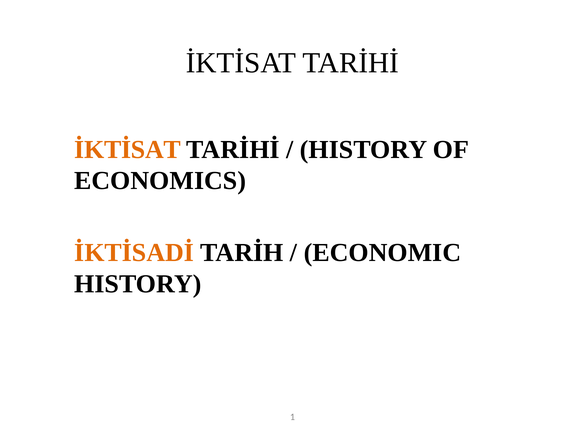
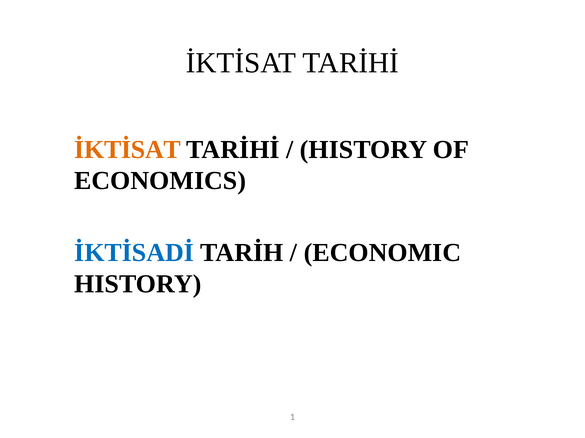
İKTİSADİ colour: orange -> blue (134, 253)
